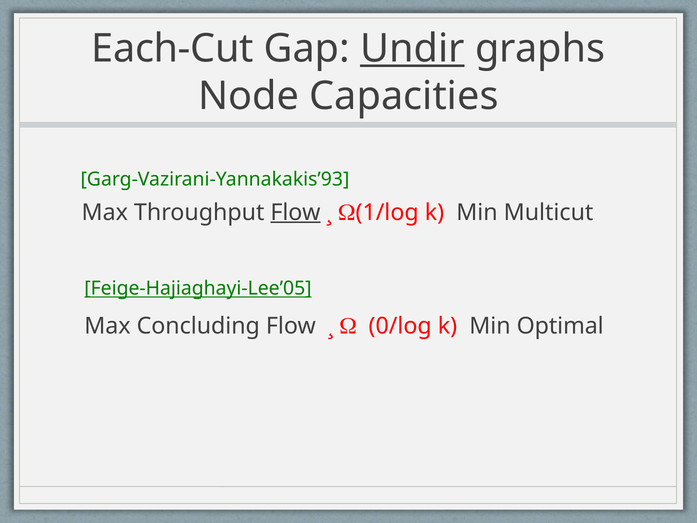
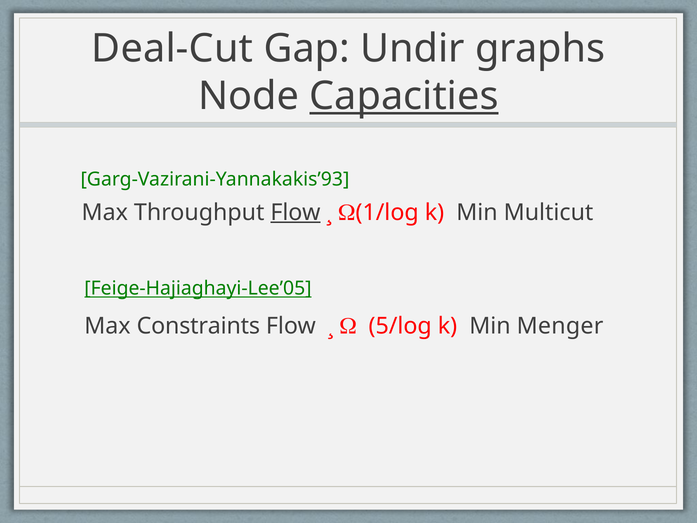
Each-Cut: Each-Cut -> Deal-Cut (172, 49)
Undir underline: present -> none (412, 49)
Capacities underline: none -> present (404, 96)
Concluding: Concluding -> Constraints (198, 326)
0/log: 0/log -> 5/log (400, 326)
Optimal: Optimal -> Menger (560, 326)
